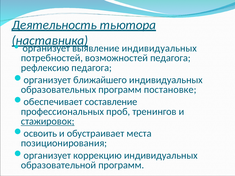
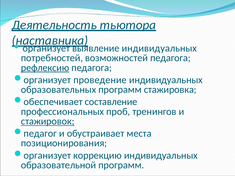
рефлексию underline: none -> present (45, 68)
ближайшего: ближайшего -> проведение (100, 80)
постановке: постановке -> стажировка (170, 90)
освоить: освоить -> педагог (40, 134)
